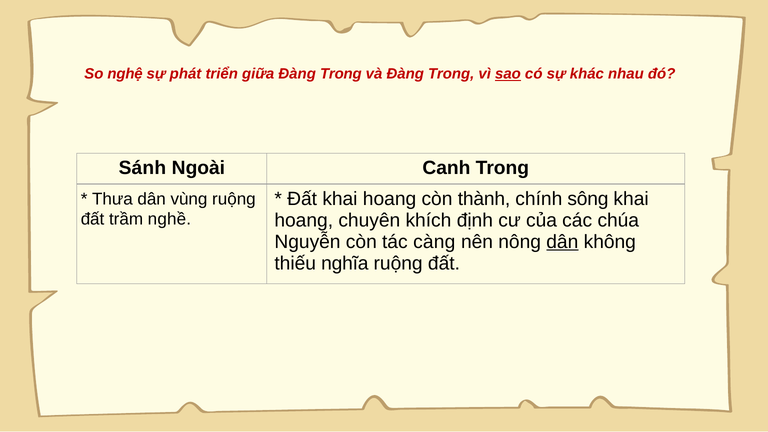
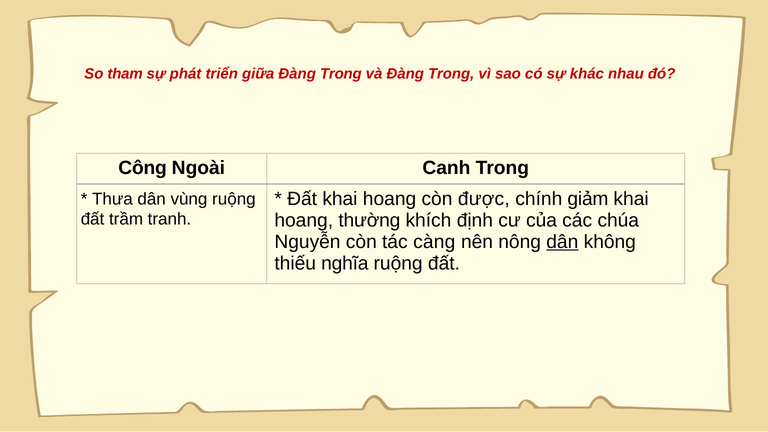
nghệ: nghệ -> tham (125, 74)
sao underline: present -> none (508, 74)
Sánh: Sánh -> Công (143, 168)
thành: thành -> được (484, 199)
sông: sông -> giảm (588, 199)
nghề: nghề -> tranh (169, 219)
chuyên: chuyên -> thường (369, 220)
